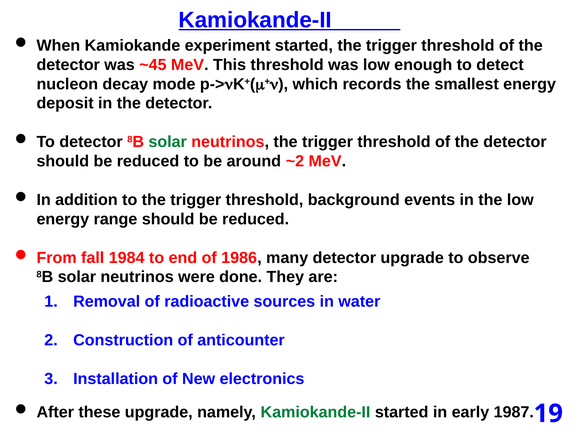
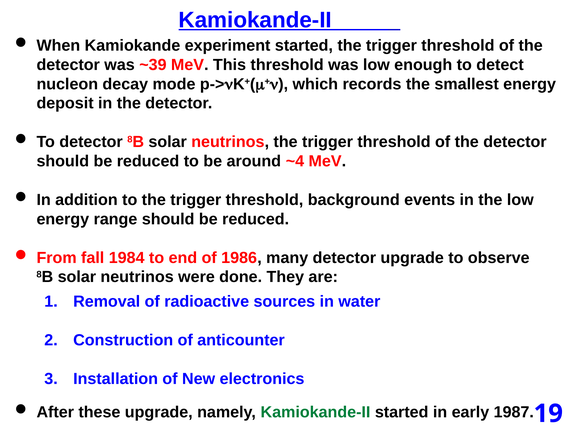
~45: ~45 -> ~39 (153, 65)
solar colour: green -> black (168, 142)
~2: ~2 -> ~4 (295, 161)
